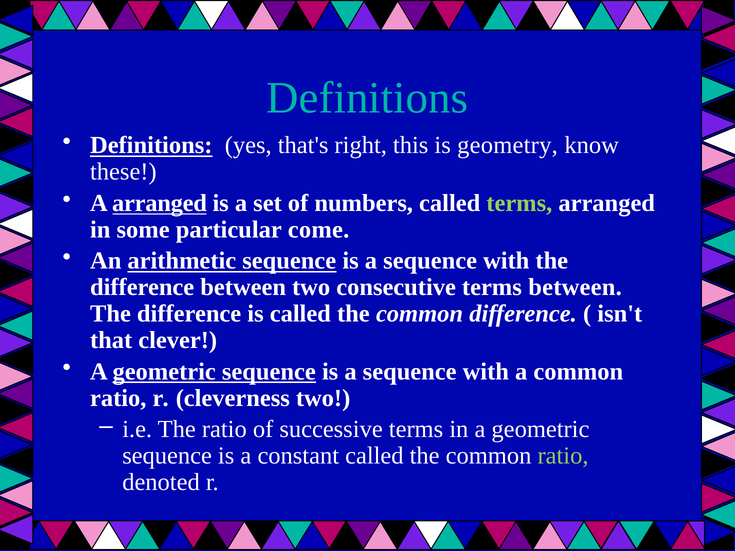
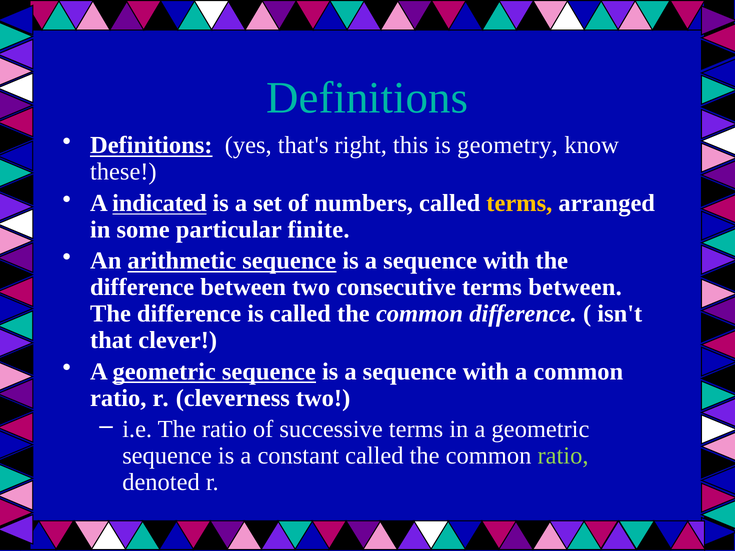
A arranged: arranged -> indicated (160, 203)
terms colour: light green -> yellow (519, 203)
come: come -> finite (319, 230)
